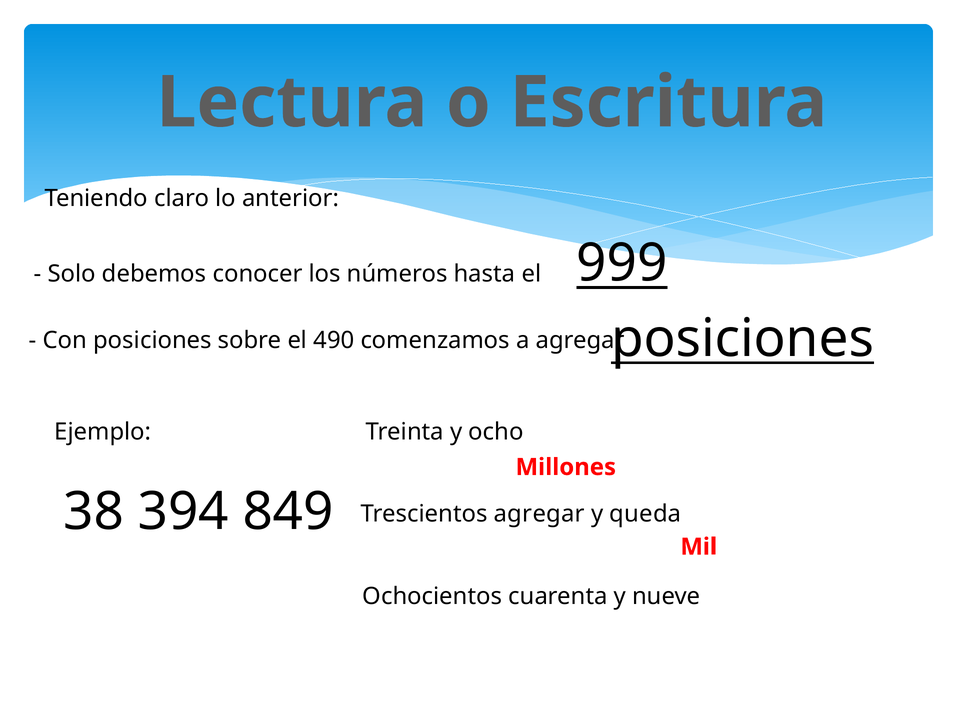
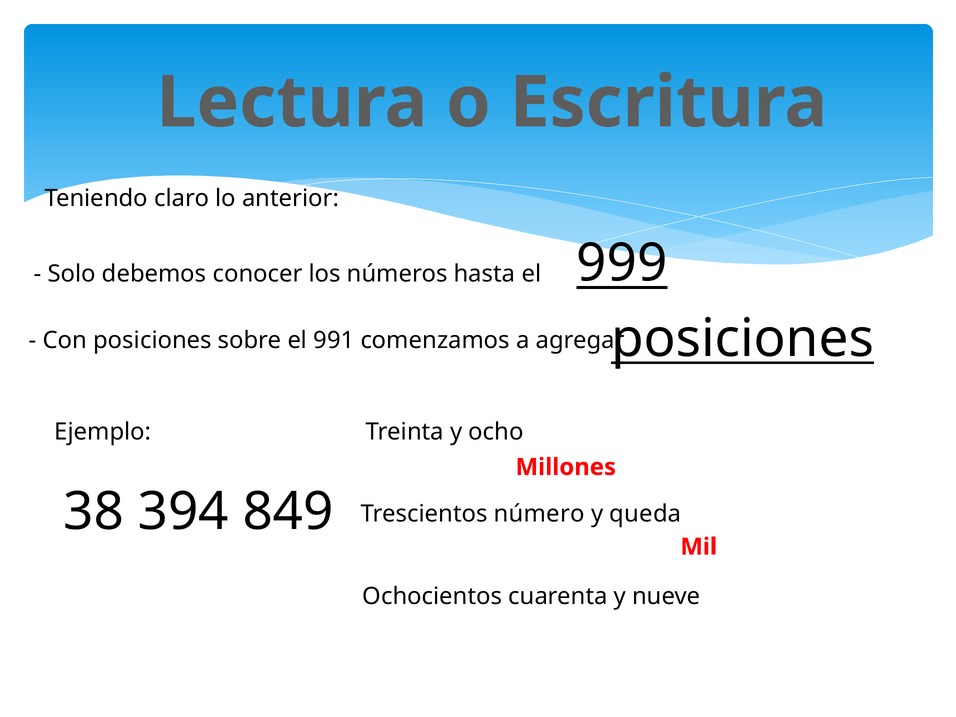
490: 490 -> 991 (334, 341)
Trescientos agregar: agregar -> número (539, 514)
